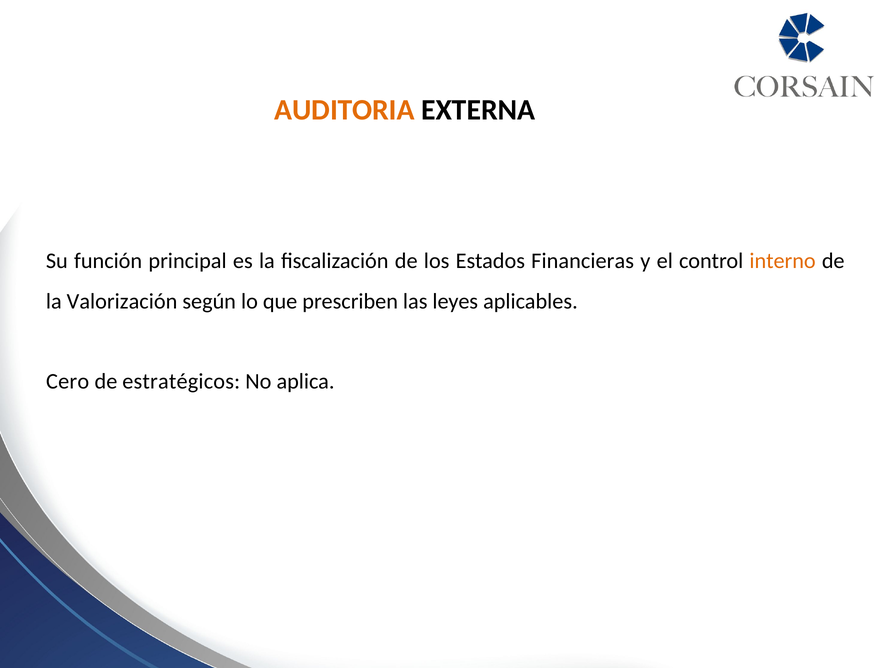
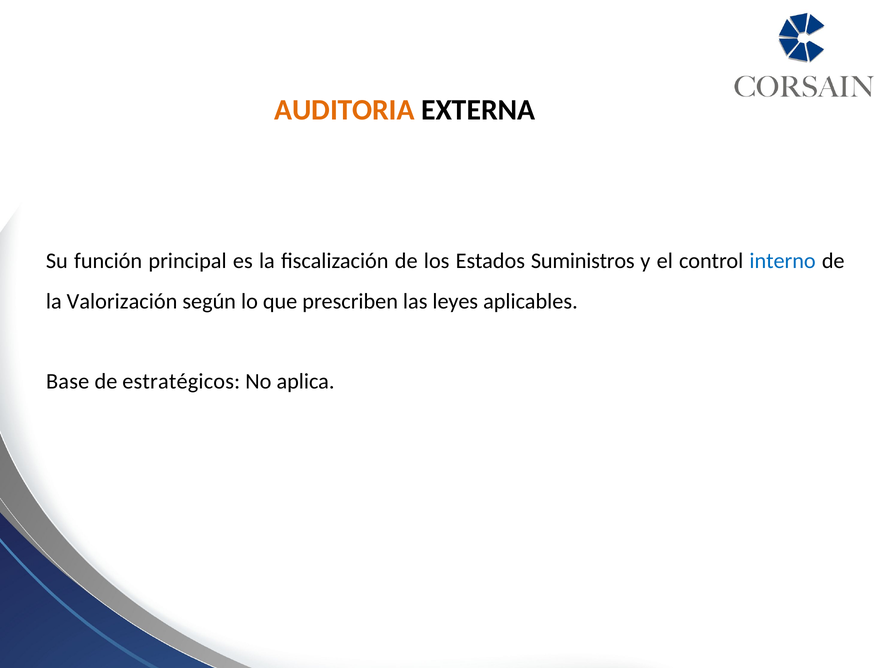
Financieras: Financieras -> Suministros (583, 261)
interno colour: orange -> blue (783, 261)
Cero: Cero -> Base (68, 382)
